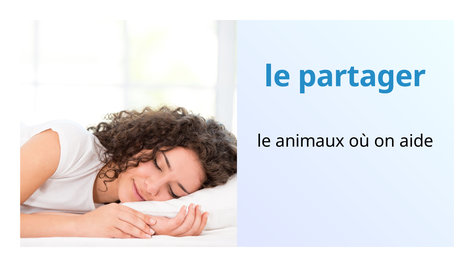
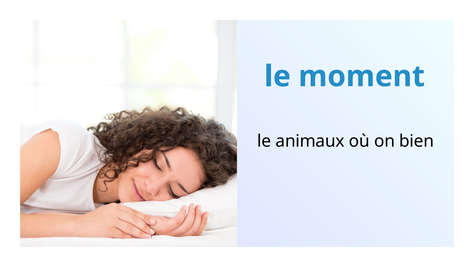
partager: partager -> moment (362, 76)
aide: aide -> bien (417, 141)
